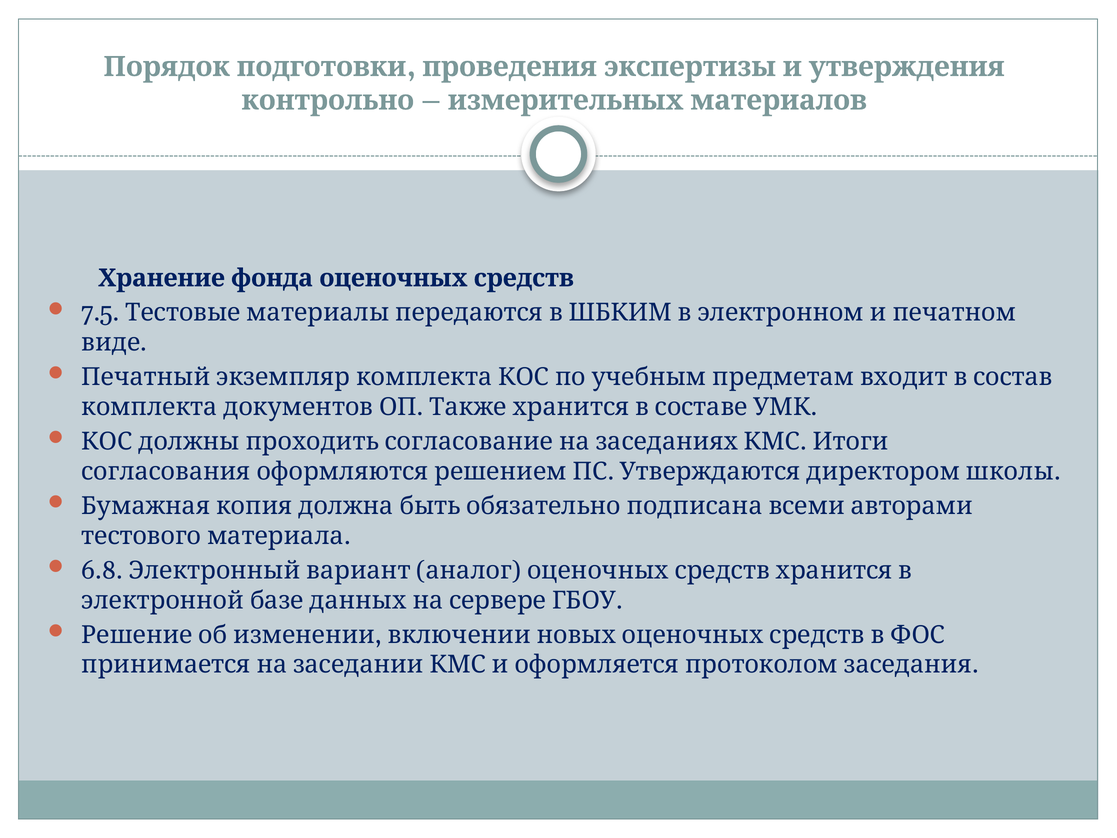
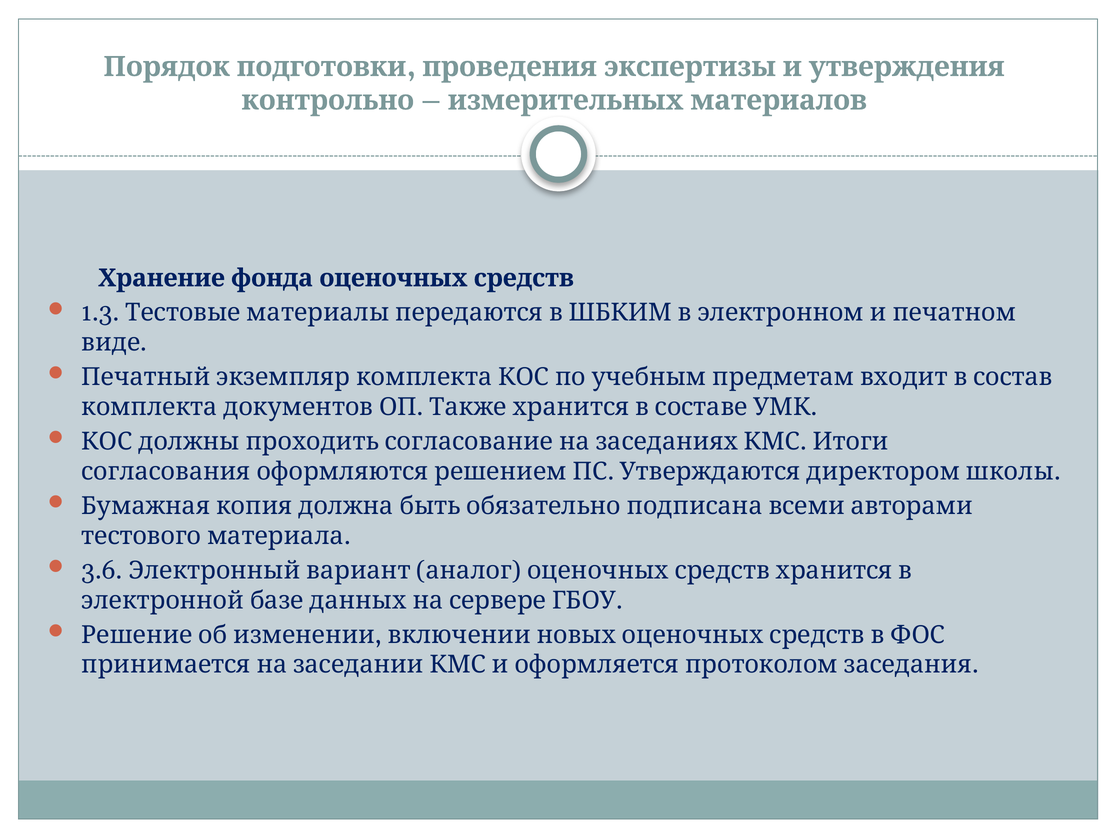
7.5: 7.5 -> 1.3 (100, 313)
6.8: 6.8 -> 3.6 (102, 570)
